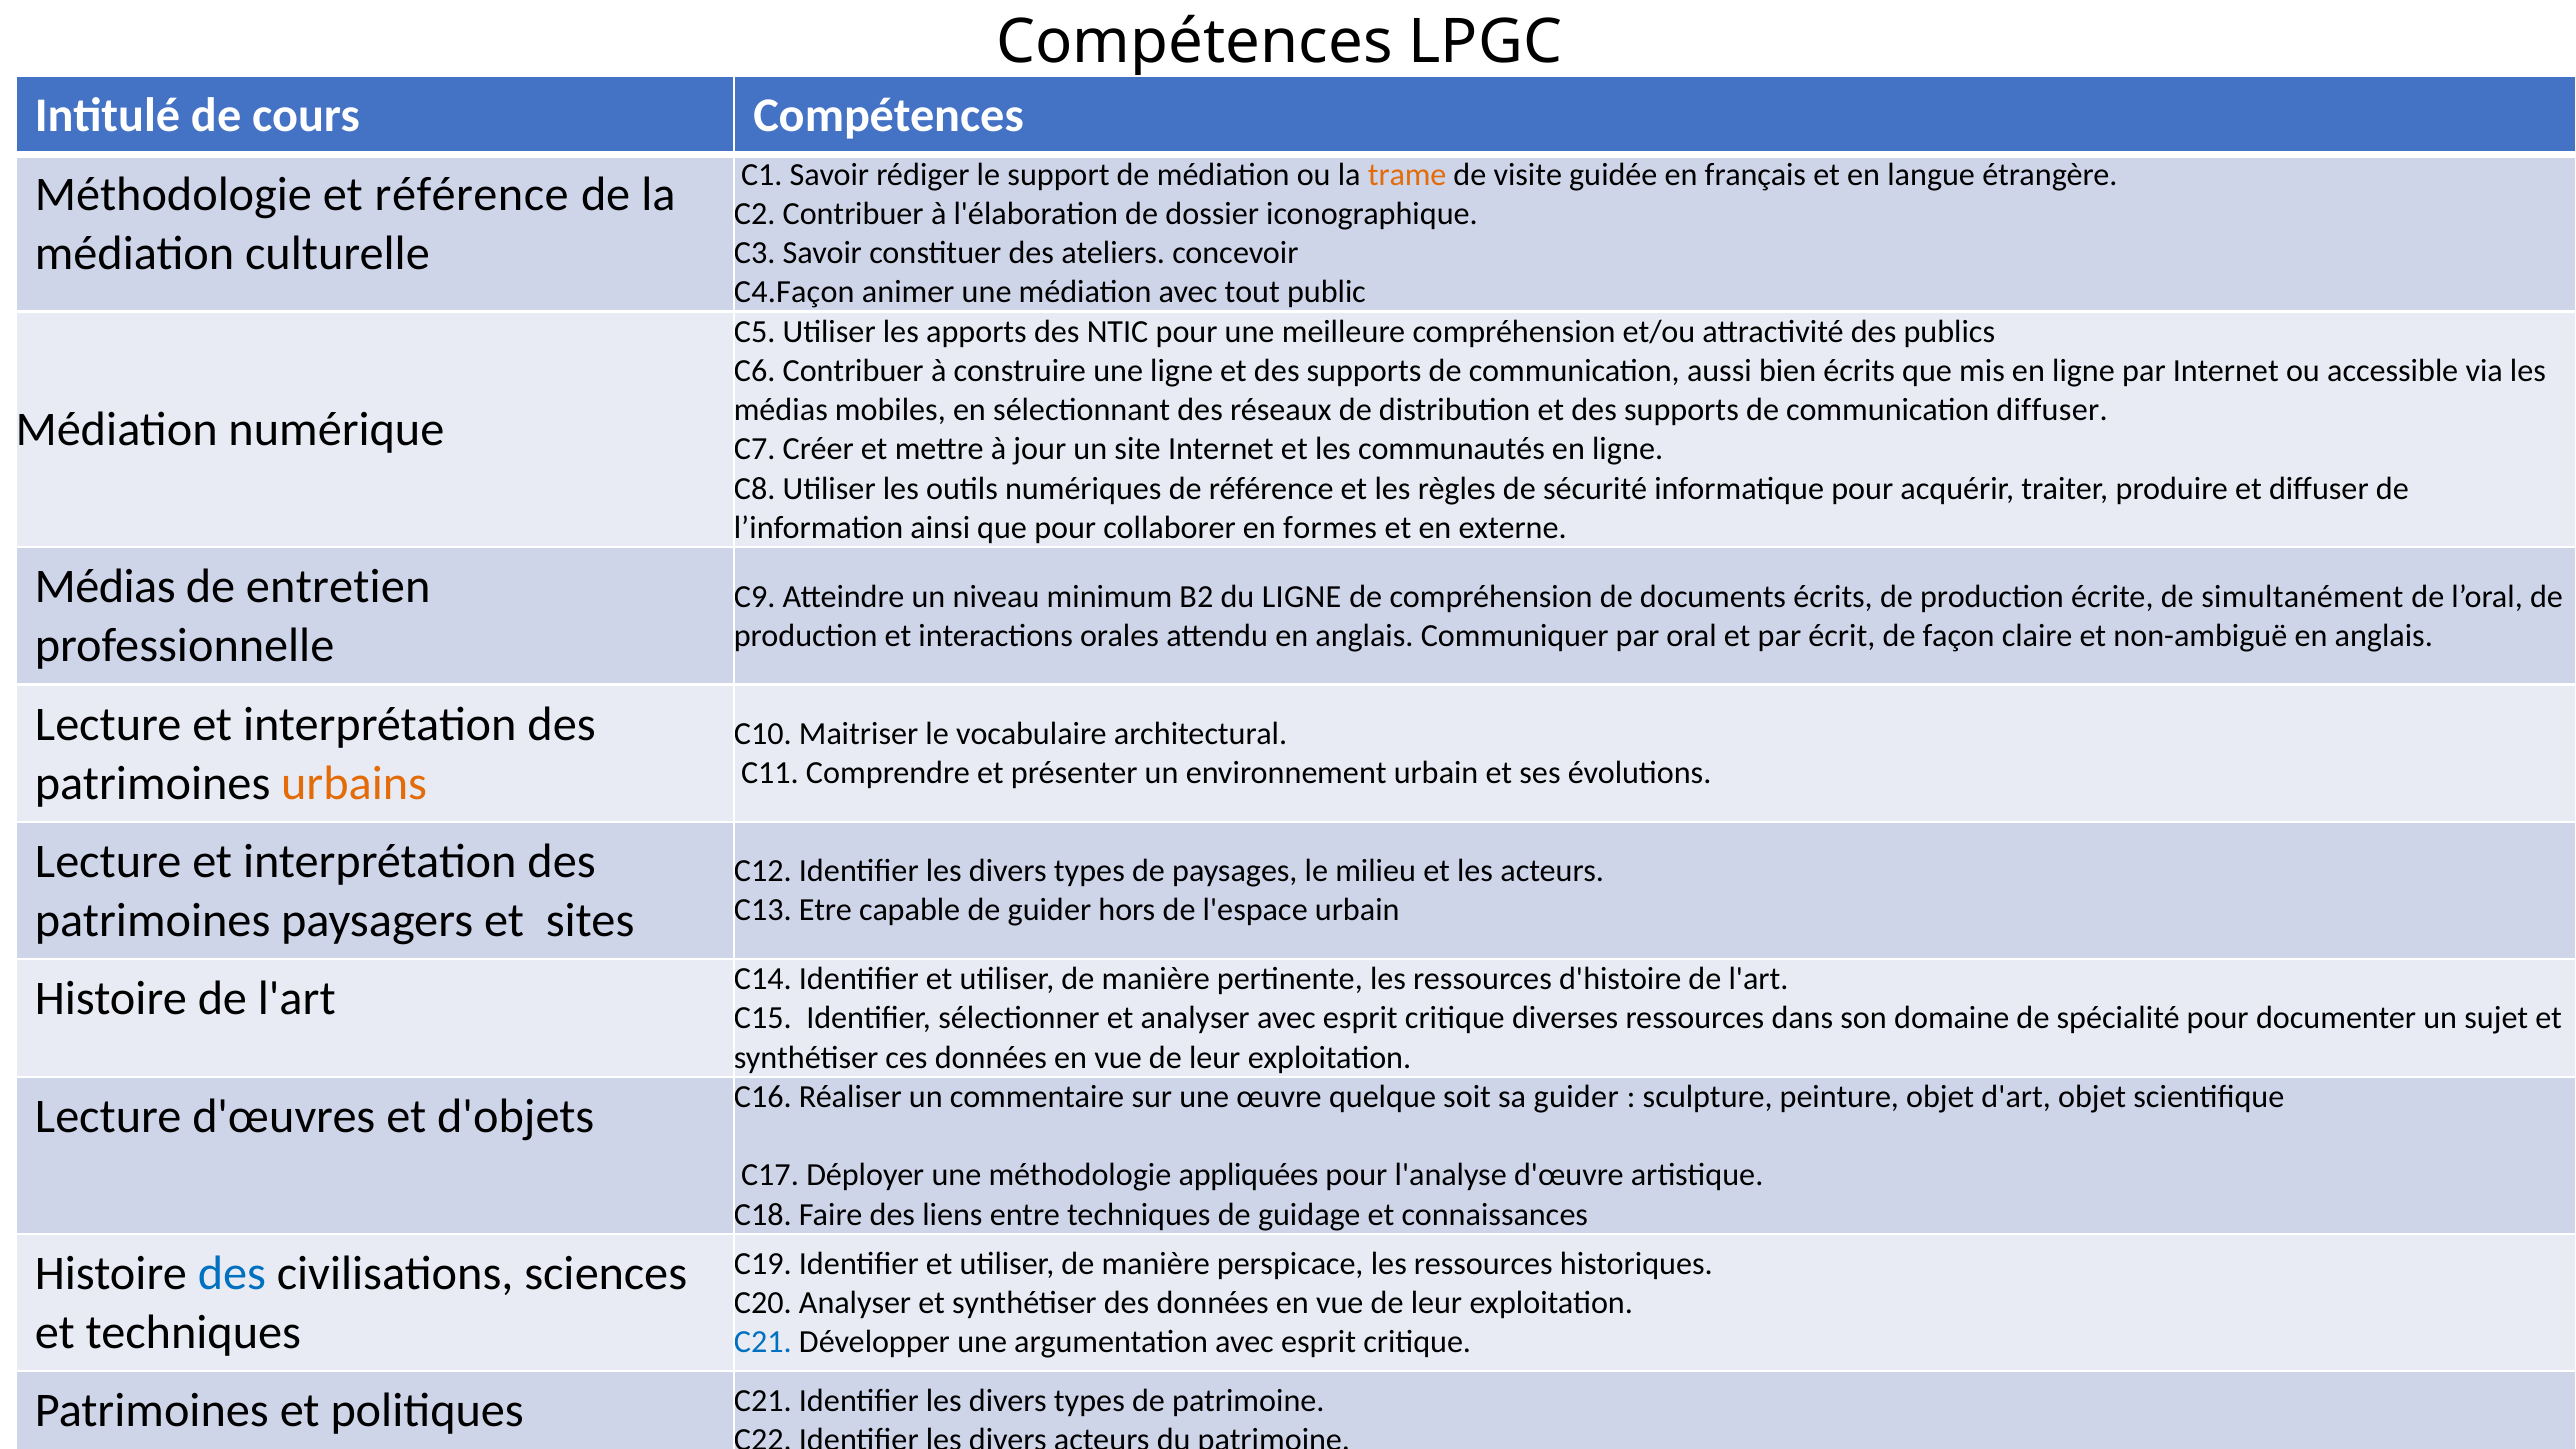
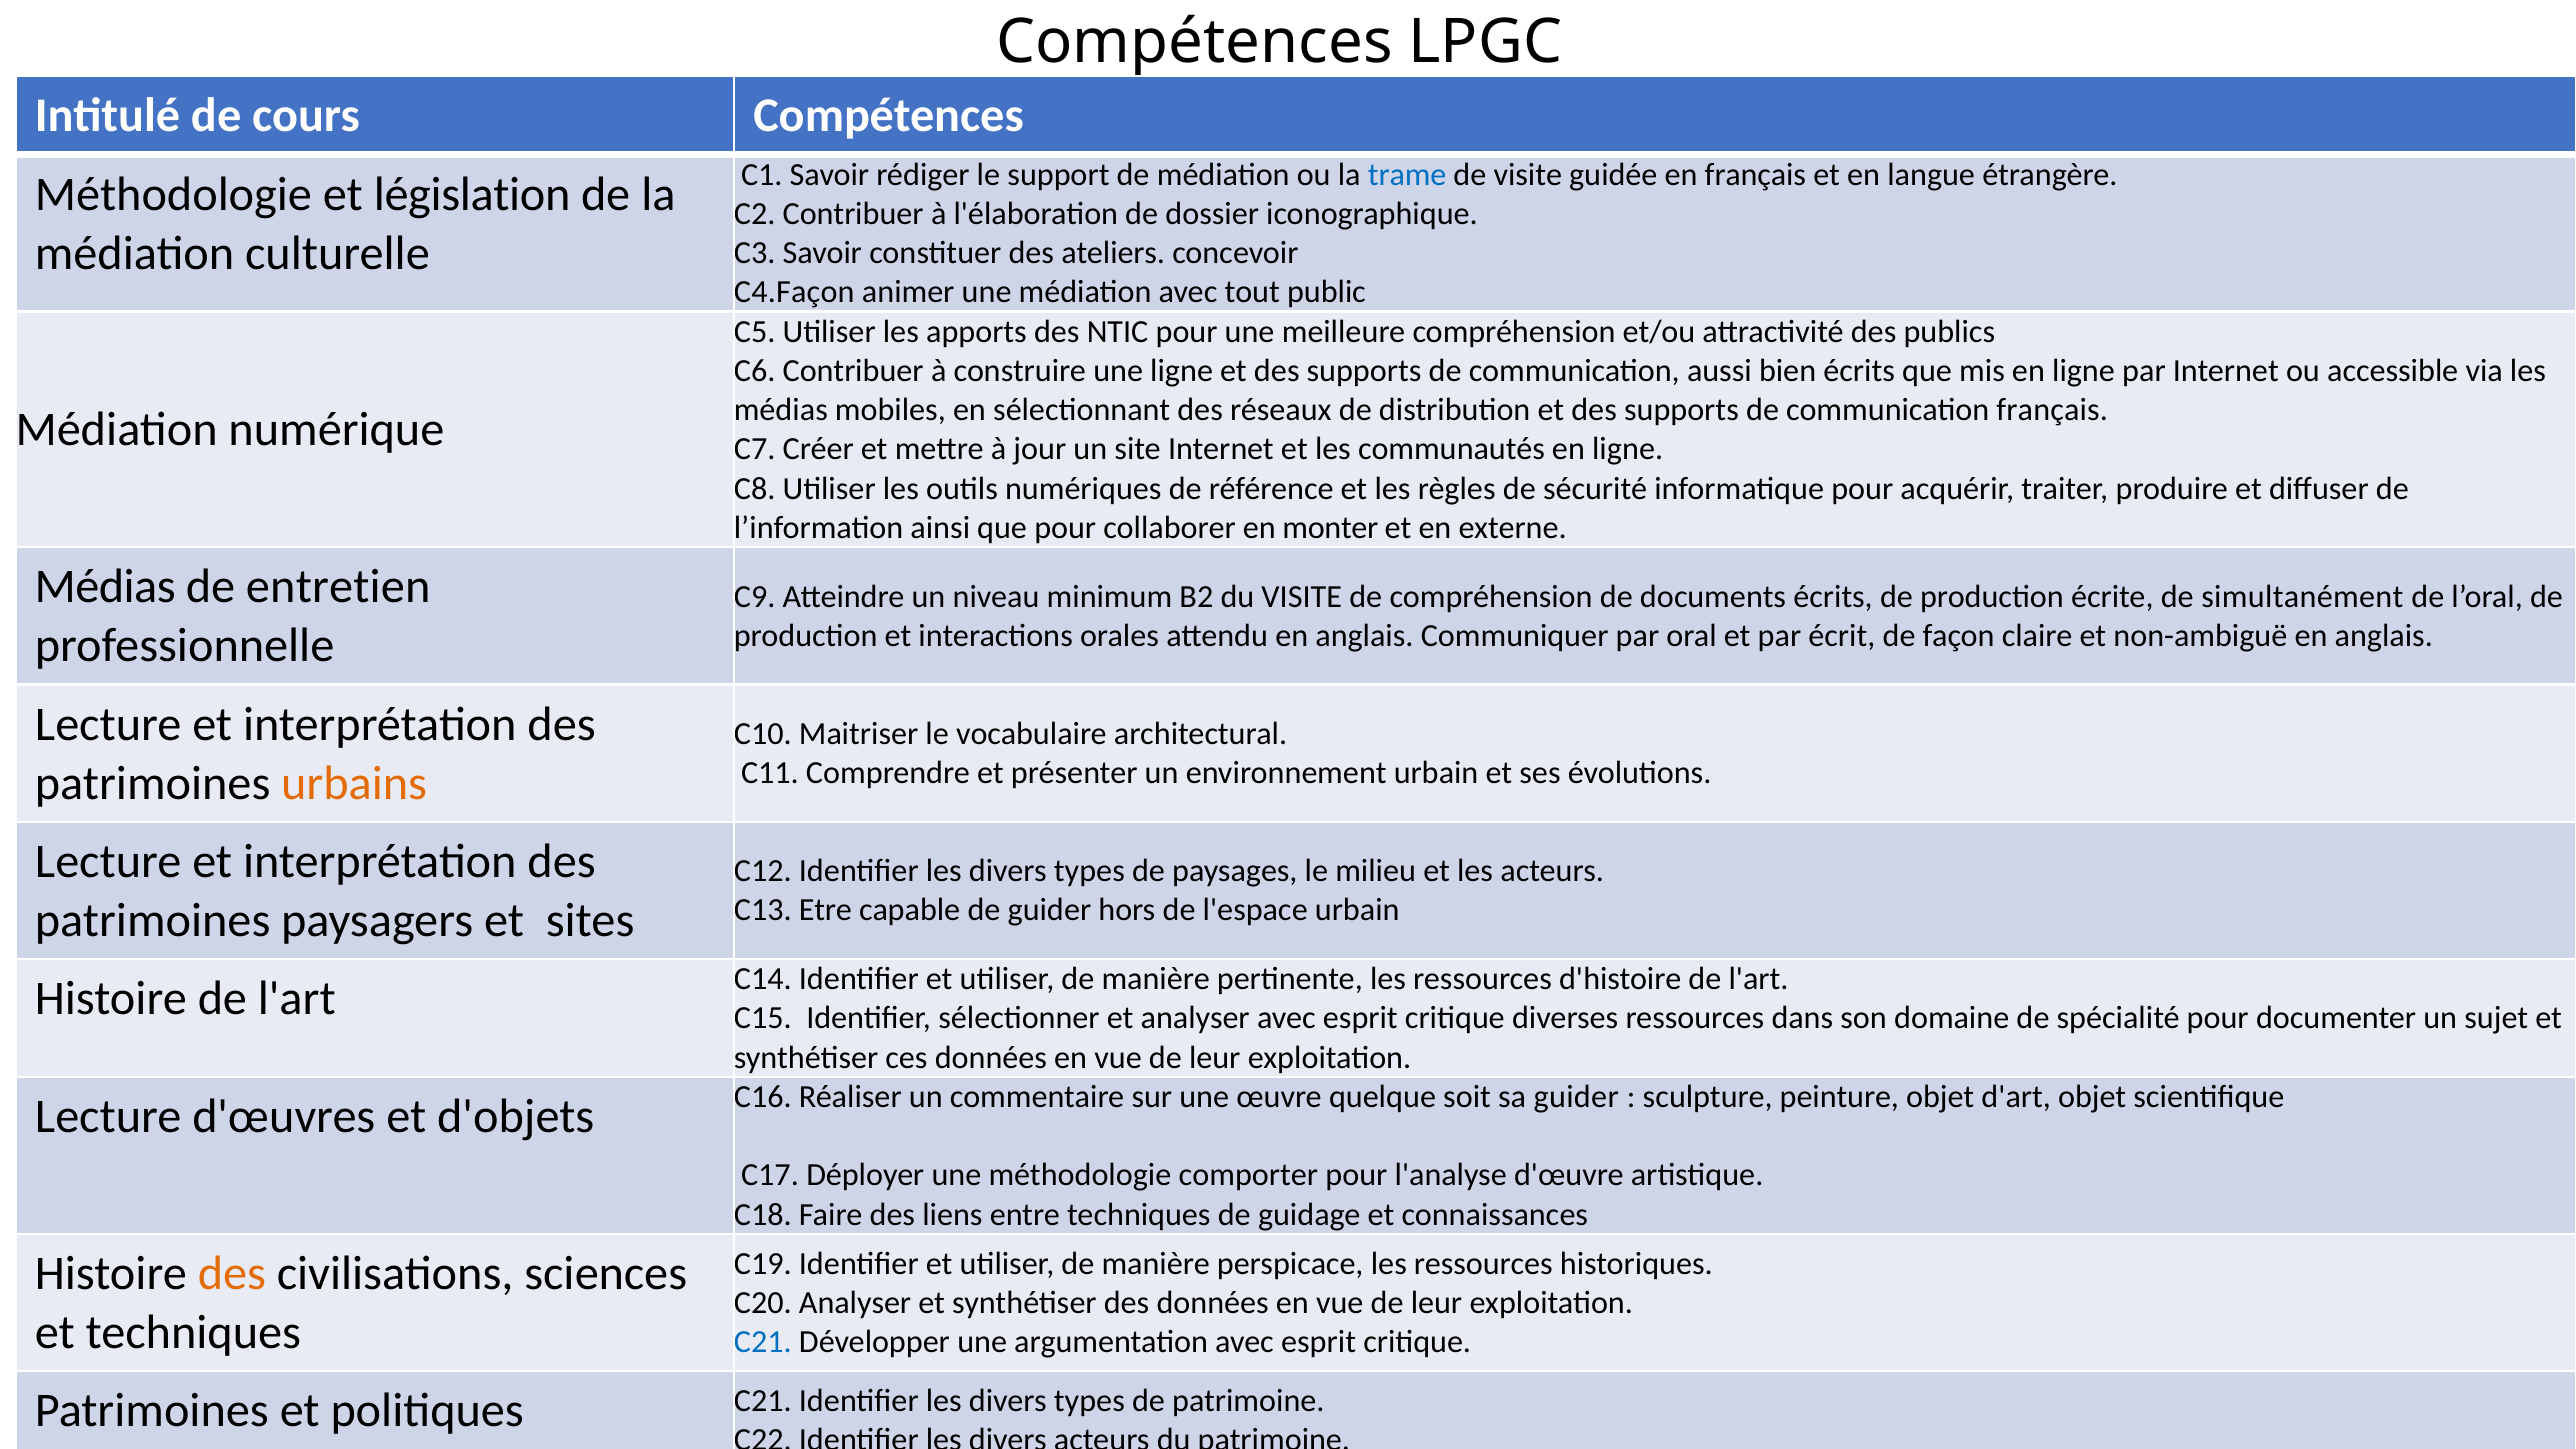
trame colour: orange -> blue (1407, 175)
et référence: référence -> législation (472, 194)
communication diffuser: diffuser -> français (2052, 410)
formes: formes -> monter (1330, 528)
du LIGNE: LIGNE -> VISITE (1302, 597)
appliquées: appliquées -> comporter (1248, 1175)
des colour: blue -> orange (232, 1274)
